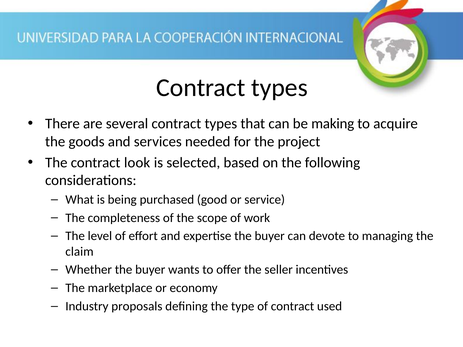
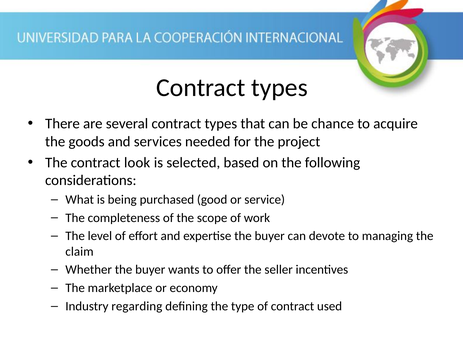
making: making -> chance (333, 124)
proposals: proposals -> regarding (137, 306)
